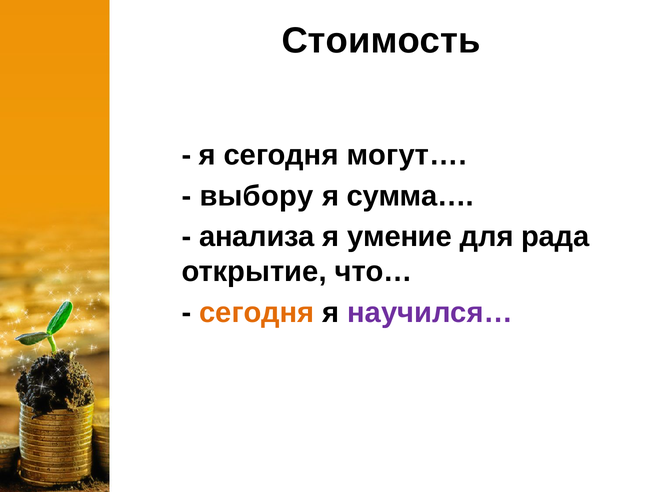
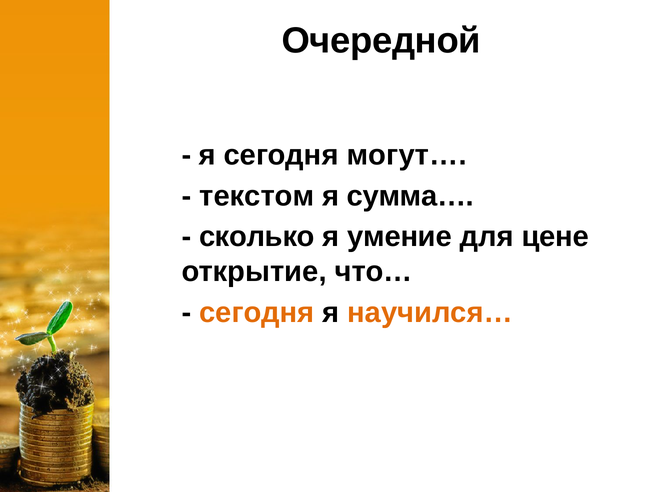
Стоимость: Стоимость -> Очередной (381, 41)
выбору: выбору -> текстом (257, 196)
анализа: анализа -> сколько (257, 237)
рада: рада -> цене (555, 237)
научился… colour: purple -> orange (430, 313)
